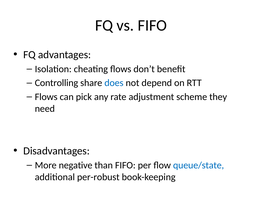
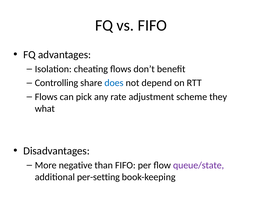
need: need -> what (45, 108)
queue/state colour: blue -> purple (199, 165)
per-robust: per-robust -> per-setting (98, 177)
